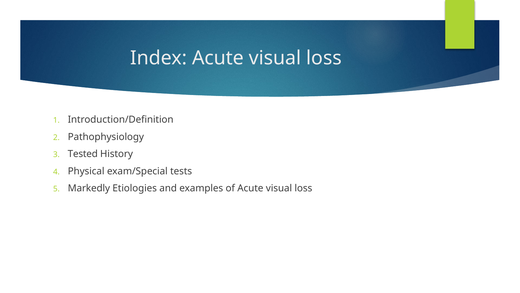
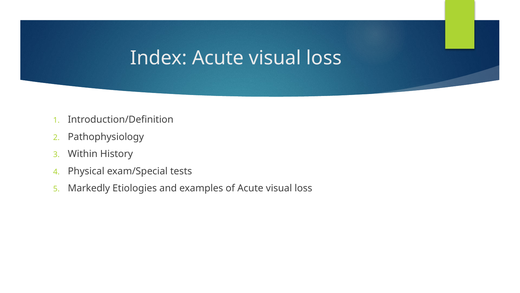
Tested: Tested -> Within (83, 154)
